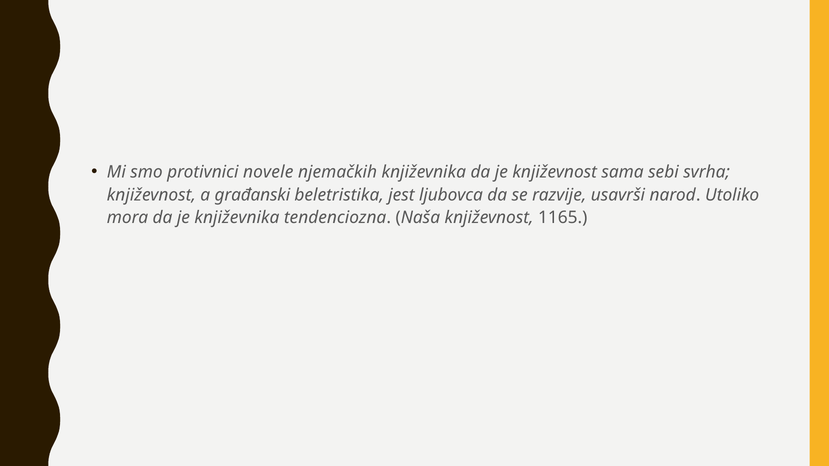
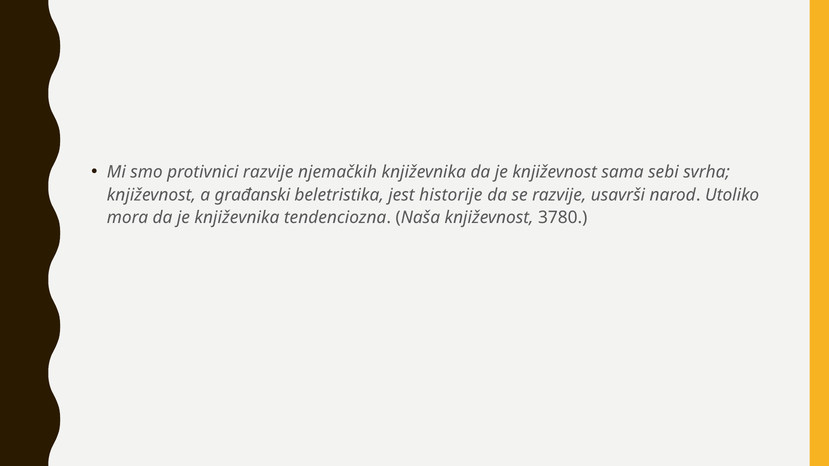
protivnici novele: novele -> razvije (268, 172)
ljubovca: ljubovca -> historije (451, 195)
1165: 1165 -> 3780 (563, 218)
